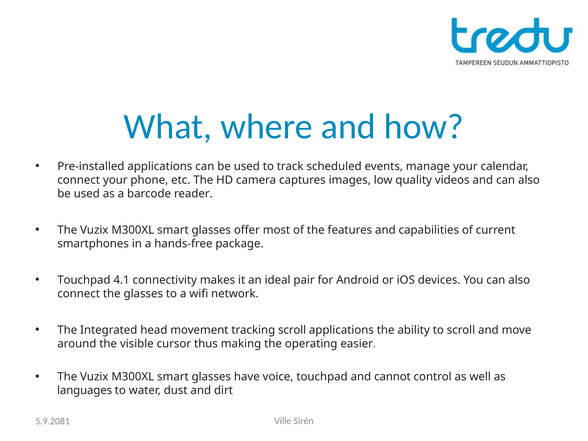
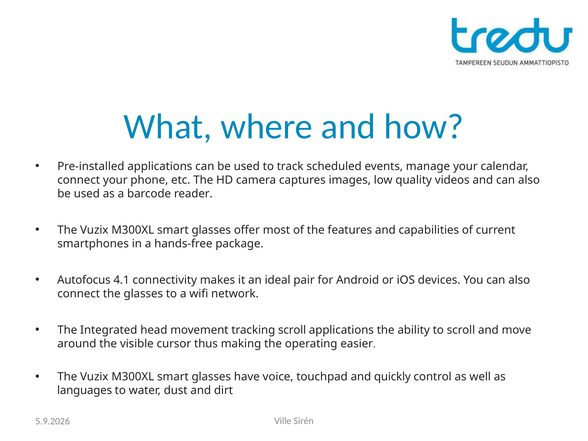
Touchpad: Touchpad -> Autofocus (84, 280)
cannot: cannot -> quickly (392, 377)
5.9.2081: 5.9.2081 -> 5.9.2026 (53, 421)
